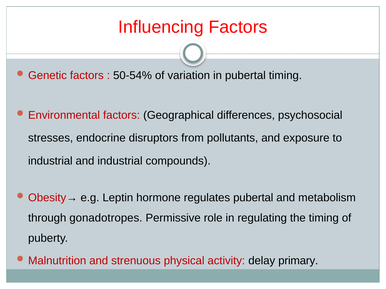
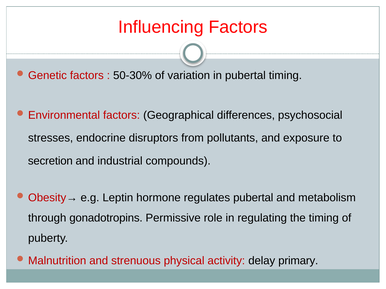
50-54%: 50-54% -> 50-30% (133, 75)
industrial: industrial -> secretion (50, 161)
gonadotropes: gonadotropes -> gonadotropins (106, 218)
